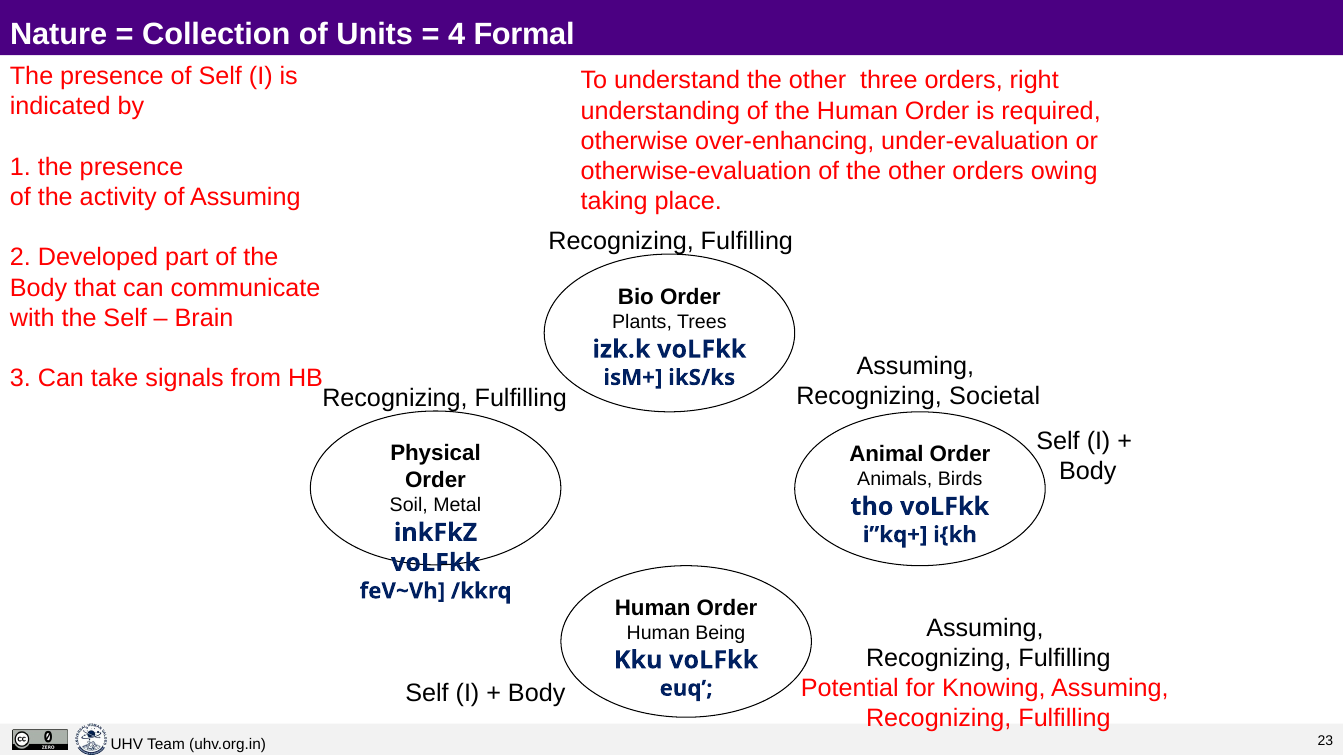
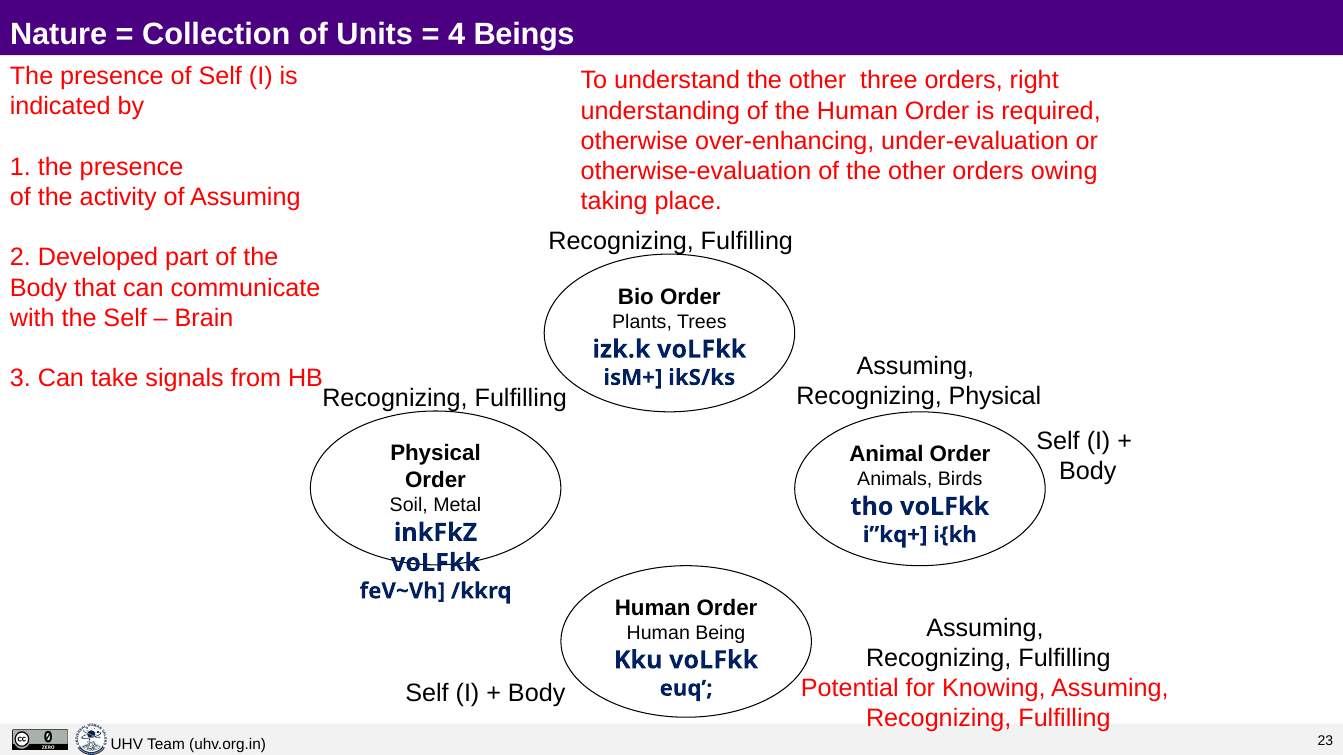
Formal: Formal -> Beings (524, 34)
Recognizing Societal: Societal -> Physical (995, 396)
